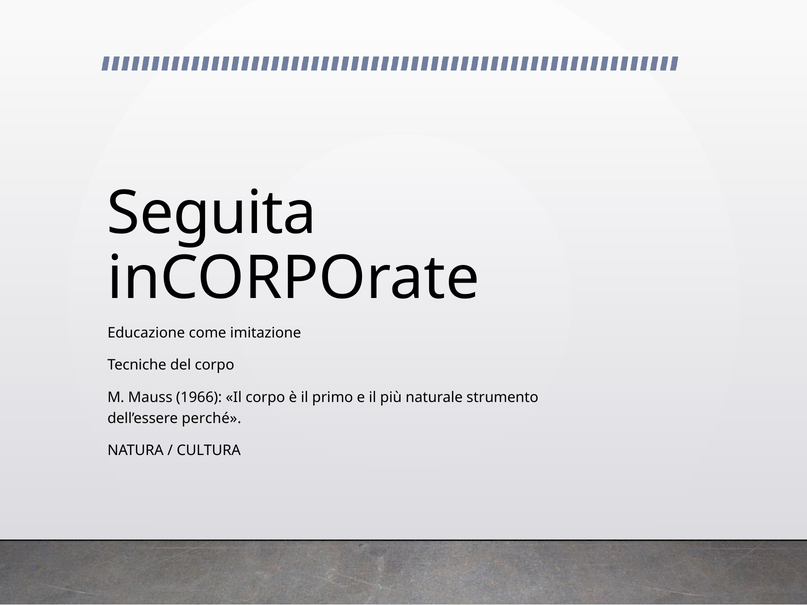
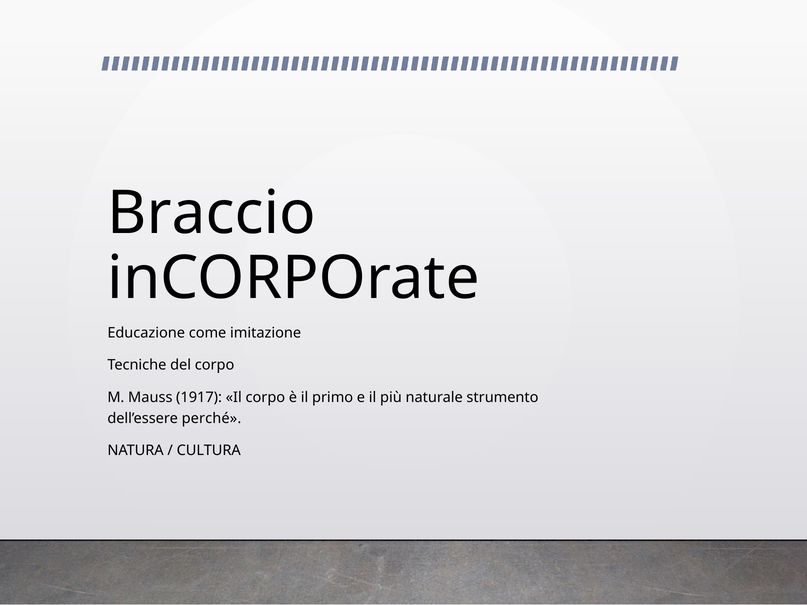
Seguita: Seguita -> Braccio (212, 213)
1966: 1966 -> 1917 (199, 397)
